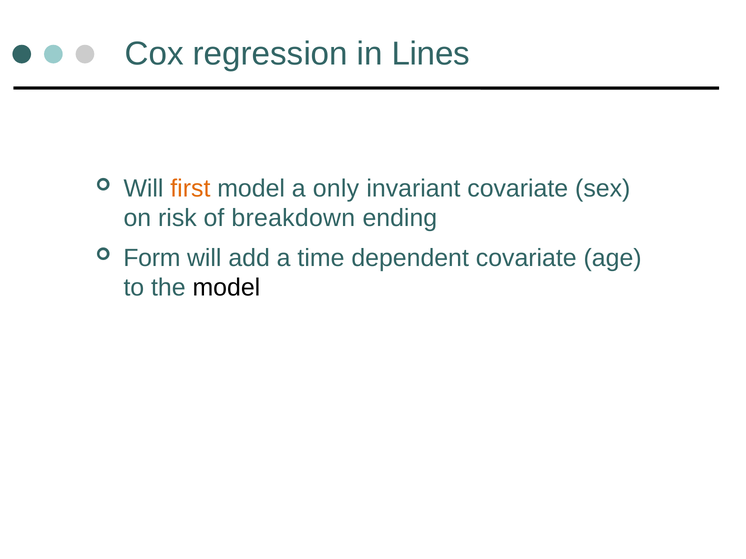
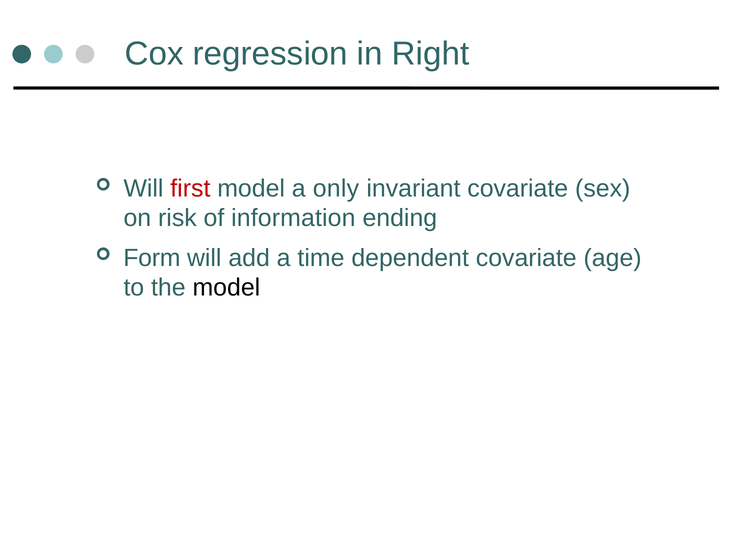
Lines: Lines -> Right (431, 54)
first colour: orange -> red (190, 189)
breakdown: breakdown -> information (293, 218)
